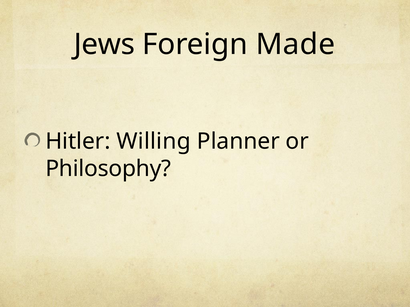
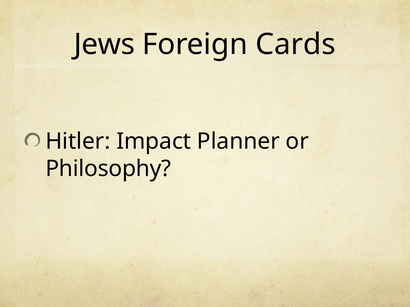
Made: Made -> Cards (296, 44)
Willing: Willing -> Impact (154, 141)
